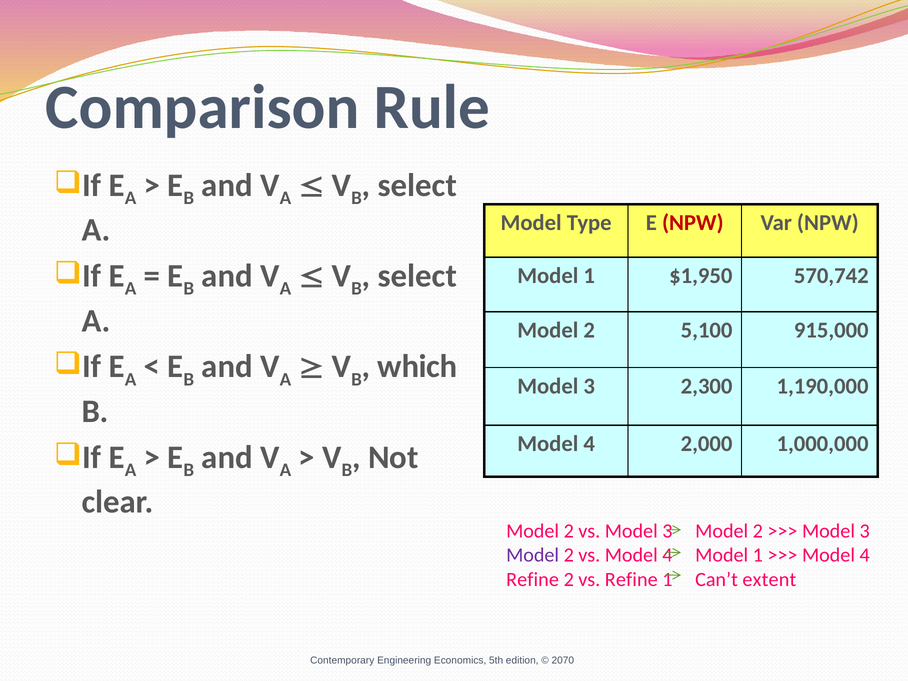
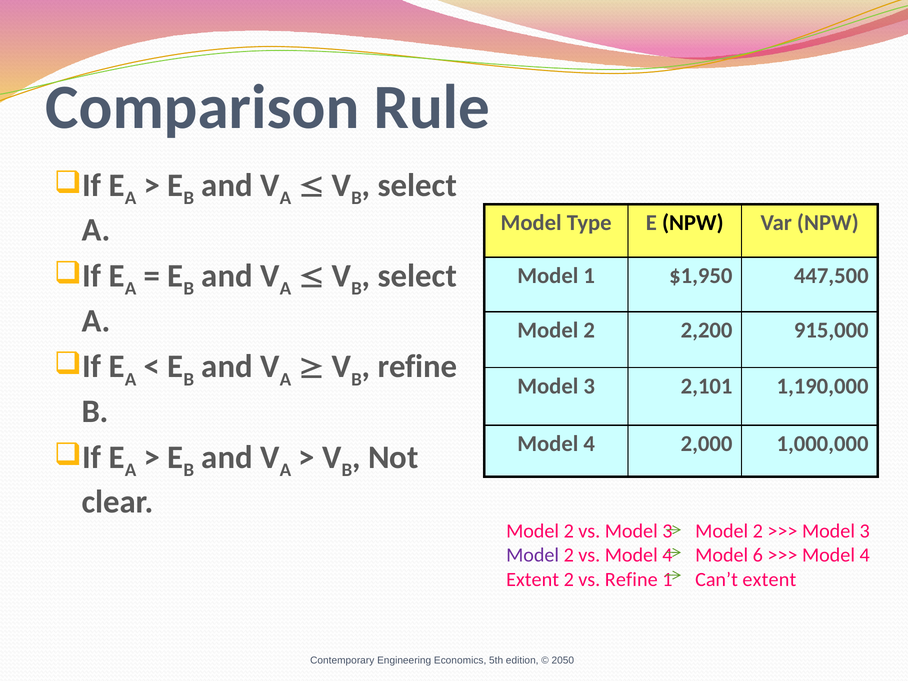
NPW colour: red -> black (693, 223)
570,742: 570,742 -> 447,500 (831, 276)
5,100: 5,100 -> 2,200 (707, 330)
which: which -> refine (417, 367)
2,300: 2,300 -> 2,101 (707, 386)
4 Model 1: 1 -> 6 (758, 555)
Refine: Refine -> Extent (533, 580)
2070: 2070 -> 2050 (563, 661)
